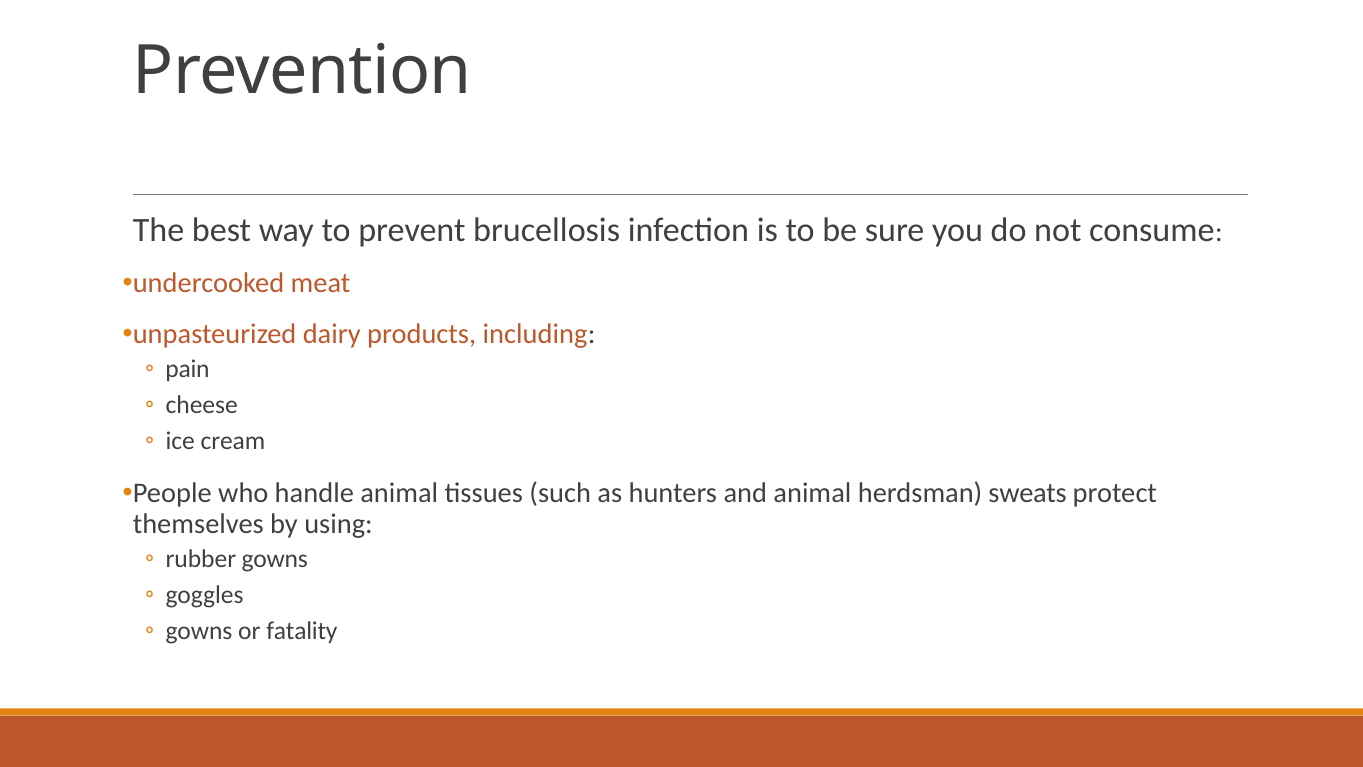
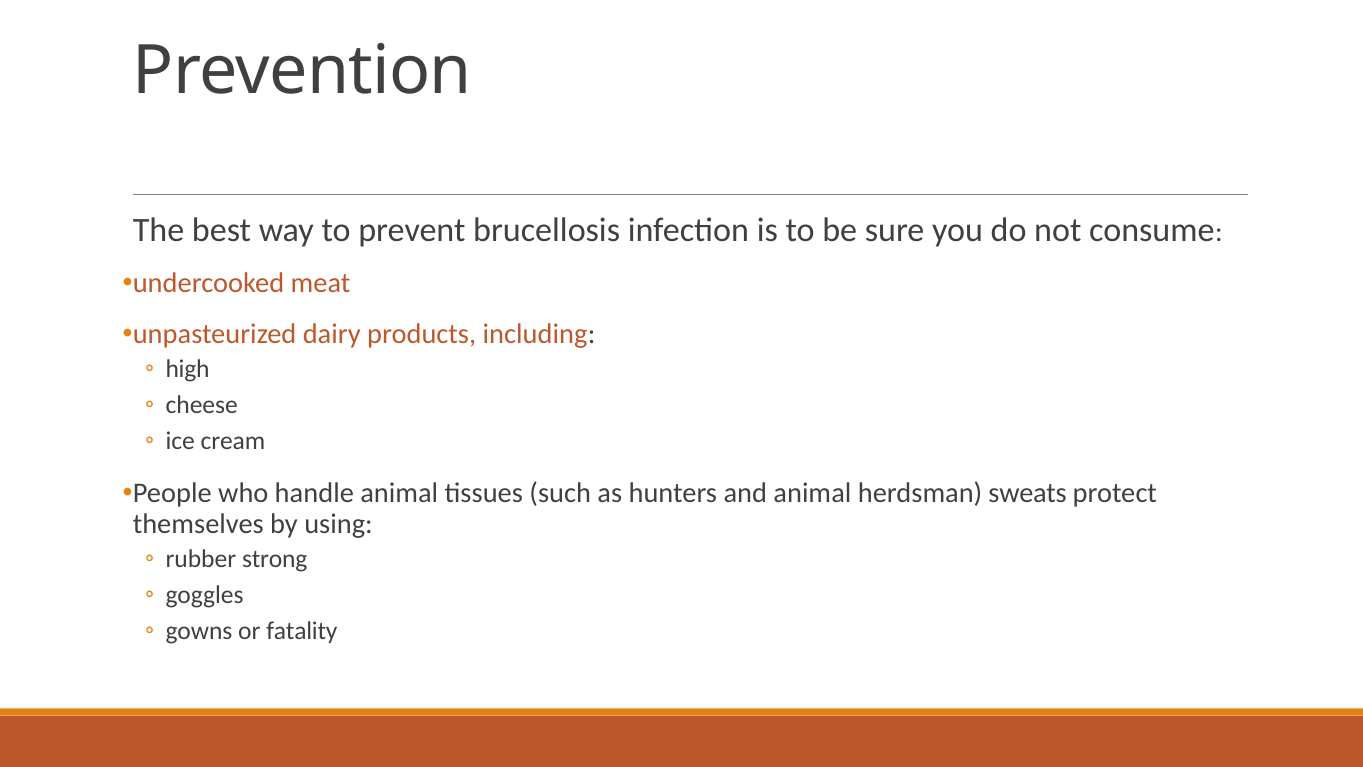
pain: pain -> high (188, 369)
rubber gowns: gowns -> strong (275, 559)
